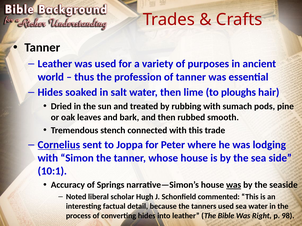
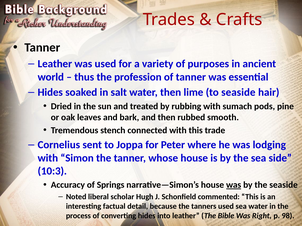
to ploughs: ploughs -> seaside (238, 93)
Cornelius underline: present -> none (59, 145)
10:1: 10:1 -> 10:3 (52, 171)
